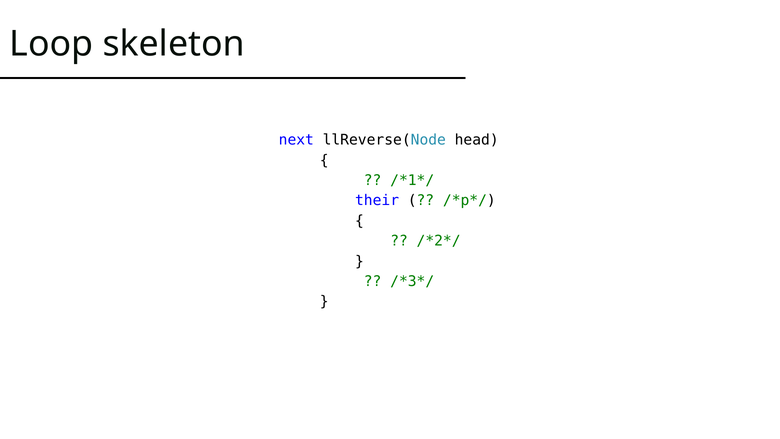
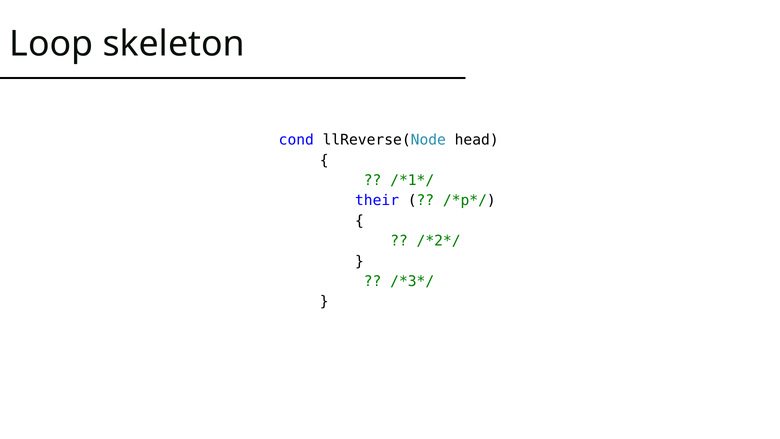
next: next -> cond (296, 140)
